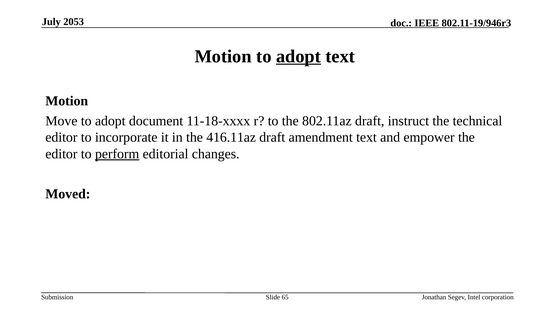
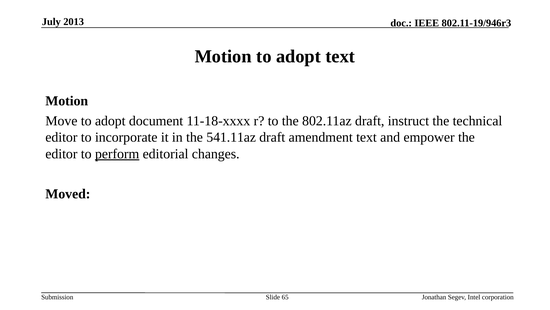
2053: 2053 -> 2013 (74, 22)
adopt underline: present -> none (299, 56)
416.11az: 416.11az -> 541.11az (231, 137)
